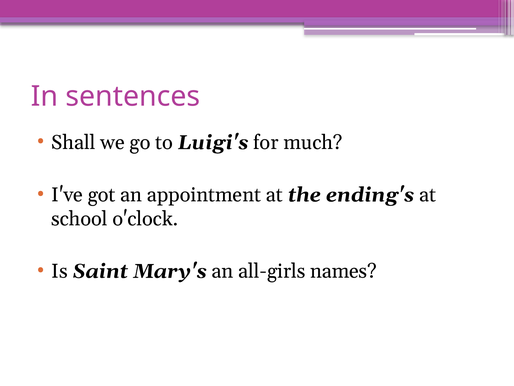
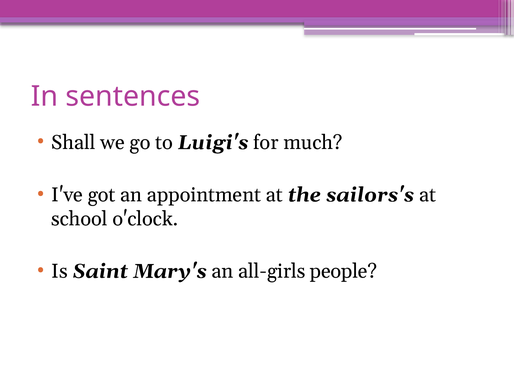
ending's: ending's -> sailors's (370, 195)
names: names -> people (343, 271)
